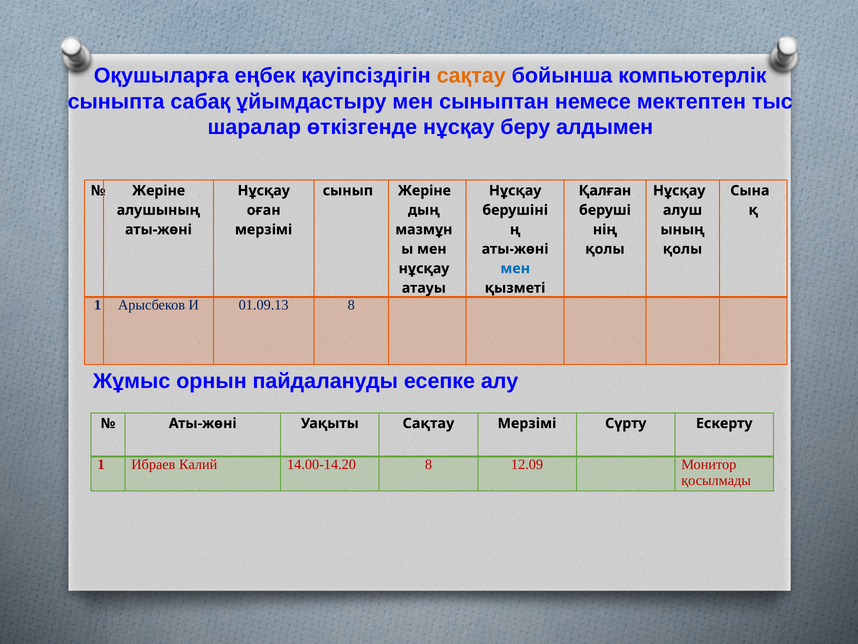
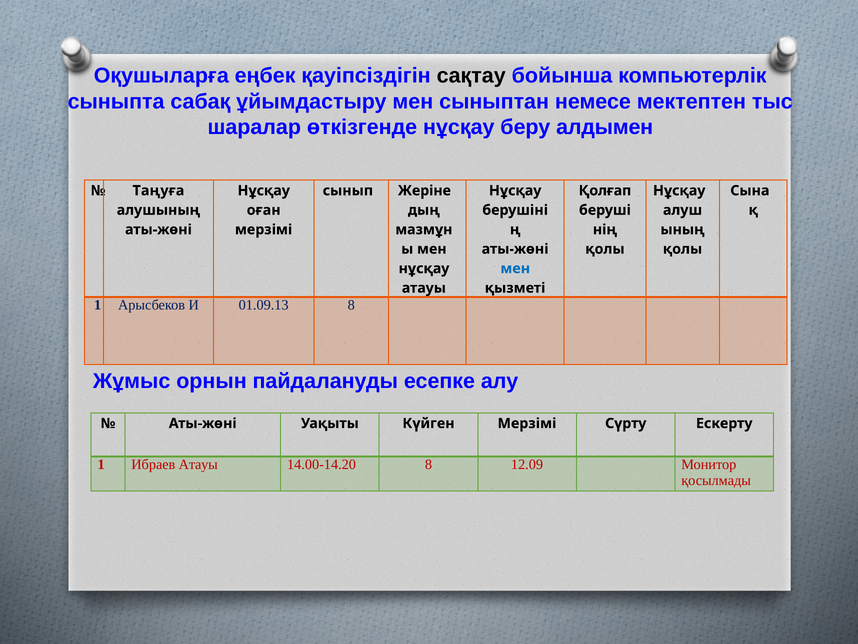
сақтау colour: orange -> black (471, 76)
Жеріне: Жеріне -> Таңуға (158, 190)
Қалған: Қалған -> Қолғап (605, 190)
Уақыты Сақтау: Сақтау -> Күйген (428, 423)
Ибраев Калий: Калий -> Атауы (198, 464)
